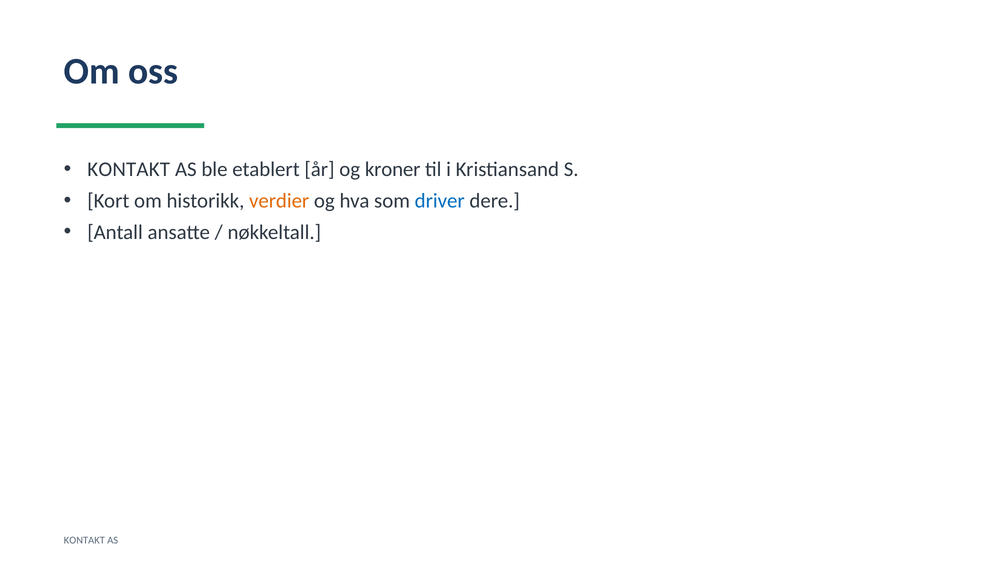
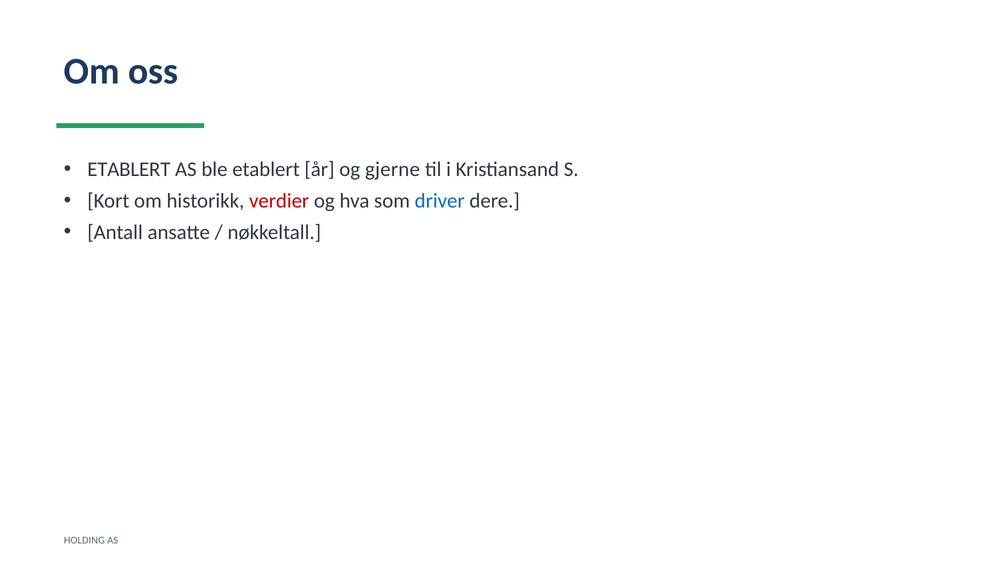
KONTAKT: KONTAKT -> ETABLERT (129, 170)
kroner: kroner -> gjerne (392, 170)
verdier colour: orange -> red (279, 201)
KONTAKT: KONTAKT -> HOLDING (84, 541)
